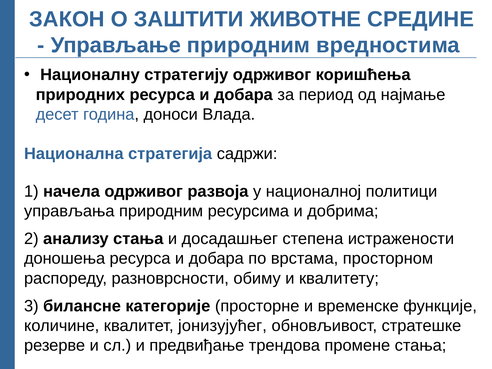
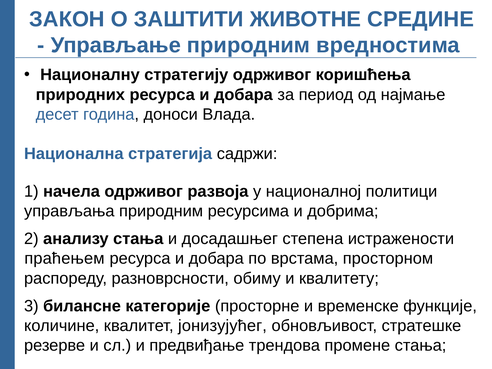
доношења: доношења -> праћењем (64, 259)
